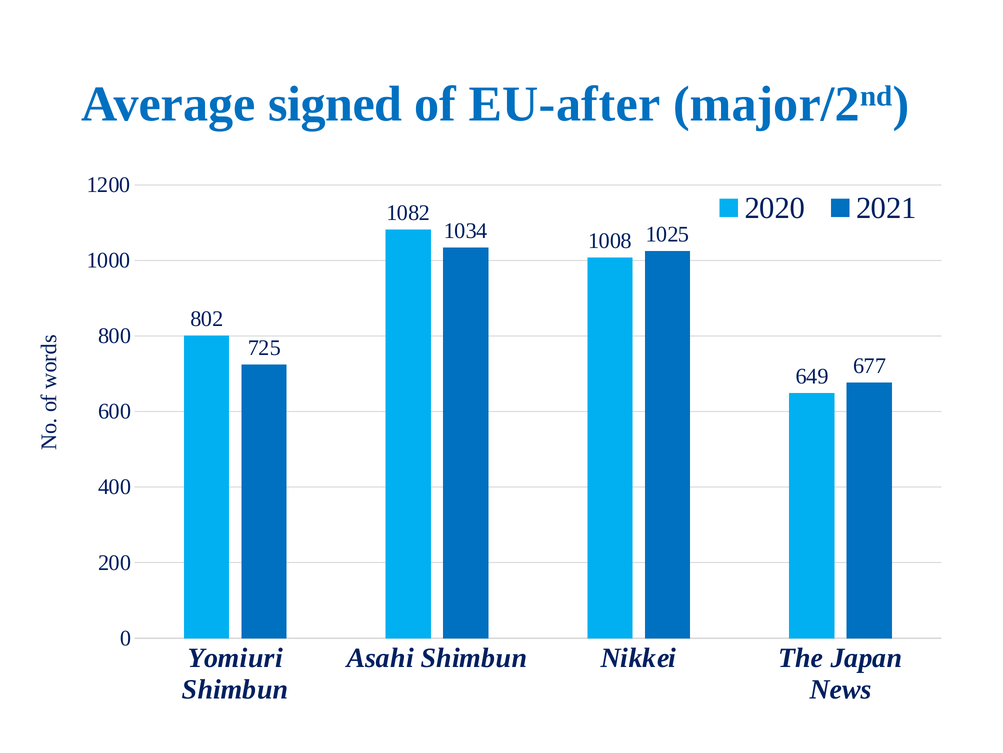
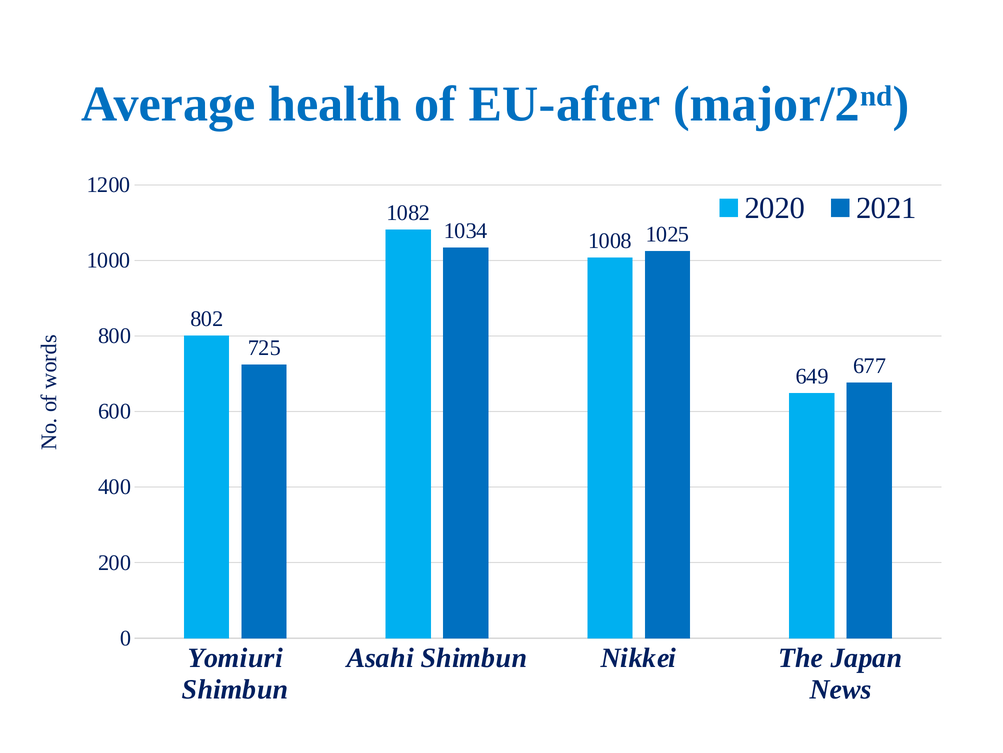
signed: signed -> health (335, 104)
